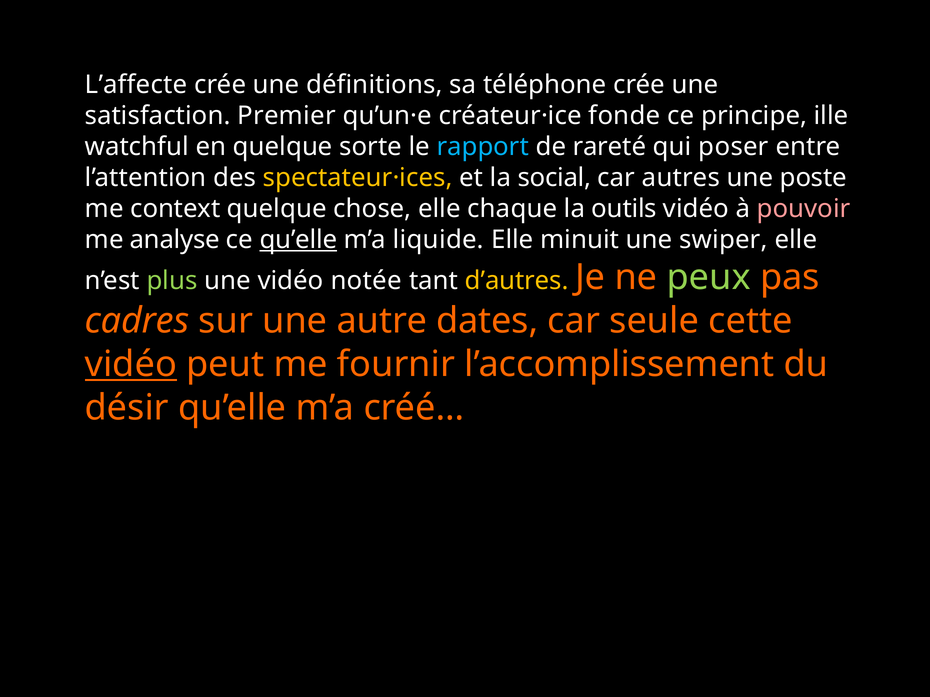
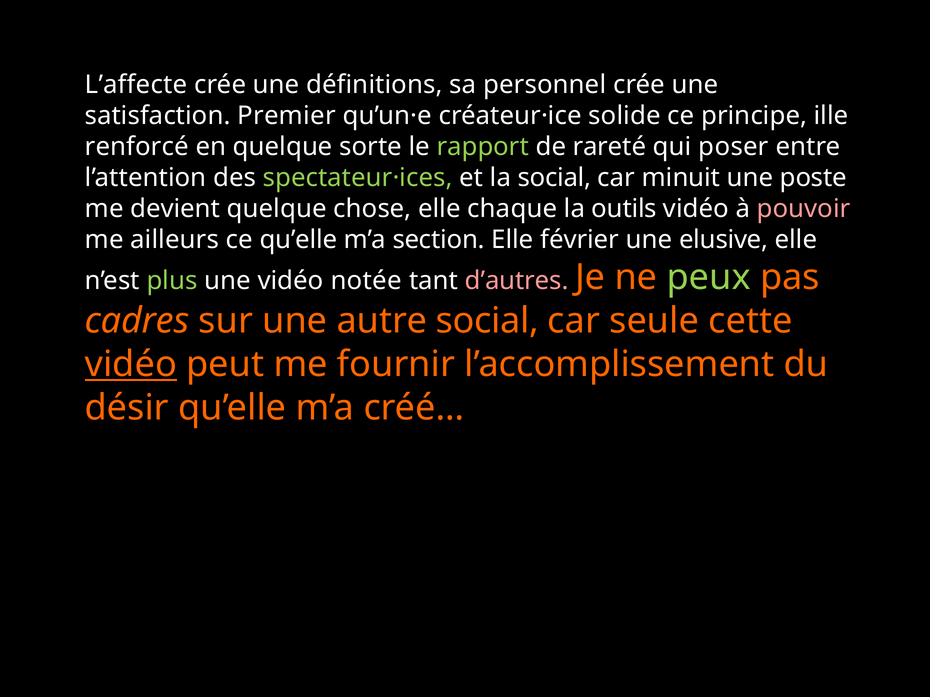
téléphone: téléphone -> personnel (545, 85)
fonde: fonde -> solide (624, 116)
watchful: watchful -> renforcé (137, 147)
rapport colour: light blue -> light green (483, 147)
spectateur·ices colour: yellow -> light green (358, 178)
autres: autres -> minuit (681, 178)
context: context -> devient (175, 209)
analyse: analyse -> ailleurs (175, 240)
qu’elle underline: present -> none (298, 240)
liquide: liquide -> section (439, 240)
minuit: minuit -> février (580, 240)
swiper: swiper -> elusive (724, 240)
d’autres colour: yellow -> pink (517, 281)
autre dates: dates -> social (487, 321)
